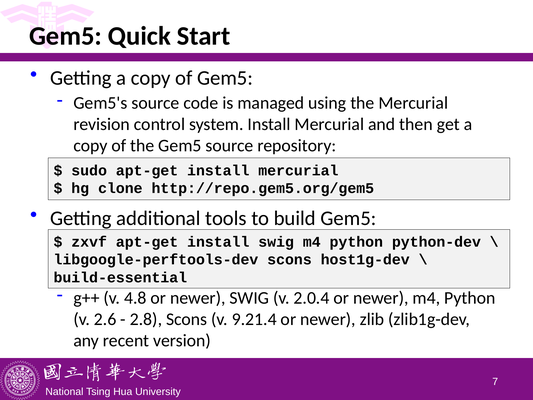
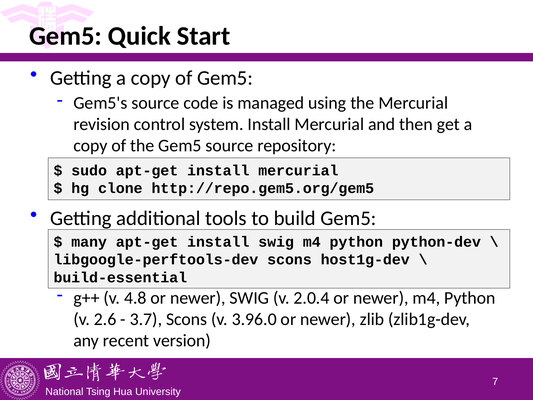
zxvf: zxvf -> many (89, 242)
2.8: 2.8 -> 3.7 (146, 319)
9.21.4: 9.21.4 -> 3.96.0 (254, 319)
